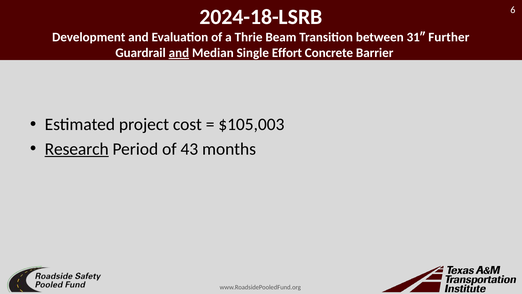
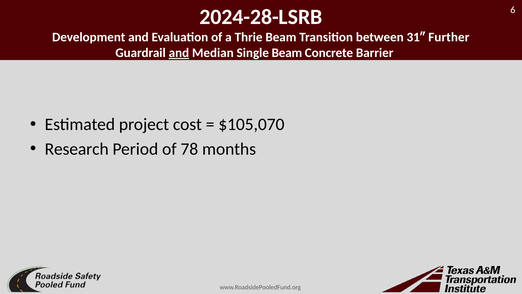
2024-18-LSRB: 2024-18-LSRB -> 2024-28-LSRB (261, 17)
Single Effort: Effort -> Beam (287, 53)
$105,003: $105,003 -> $105,070 (251, 124)
Research underline: present -> none (77, 149)
43: 43 -> 78 (189, 149)
